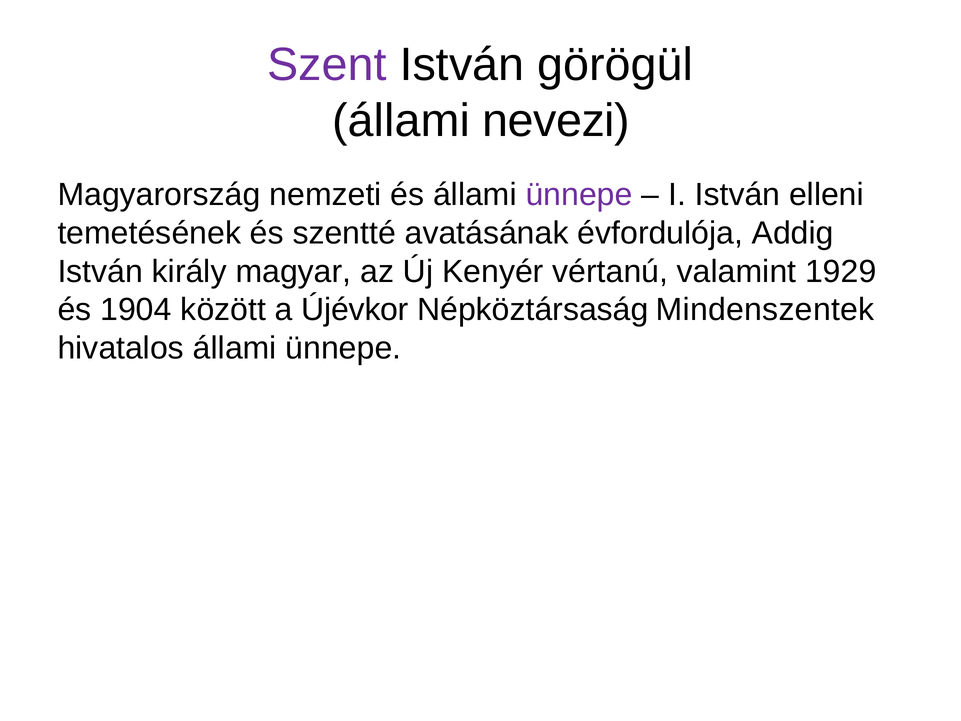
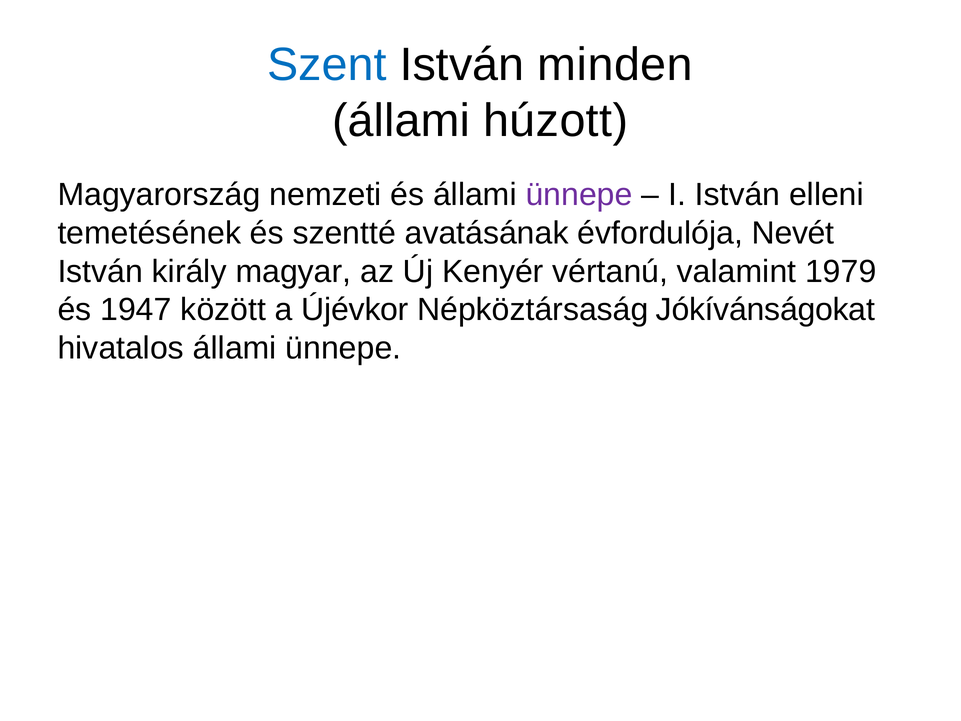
Szent colour: purple -> blue (327, 65)
görögül: görögül -> minden (615, 65)
nevezi: nevezi -> húzott (556, 121)
Addig: Addig -> Nevét (793, 233)
1929: 1929 -> 1979 (841, 271)
1904: 1904 -> 1947 (136, 310)
Mindenszentek: Mindenszentek -> Jókívánságokat (765, 310)
